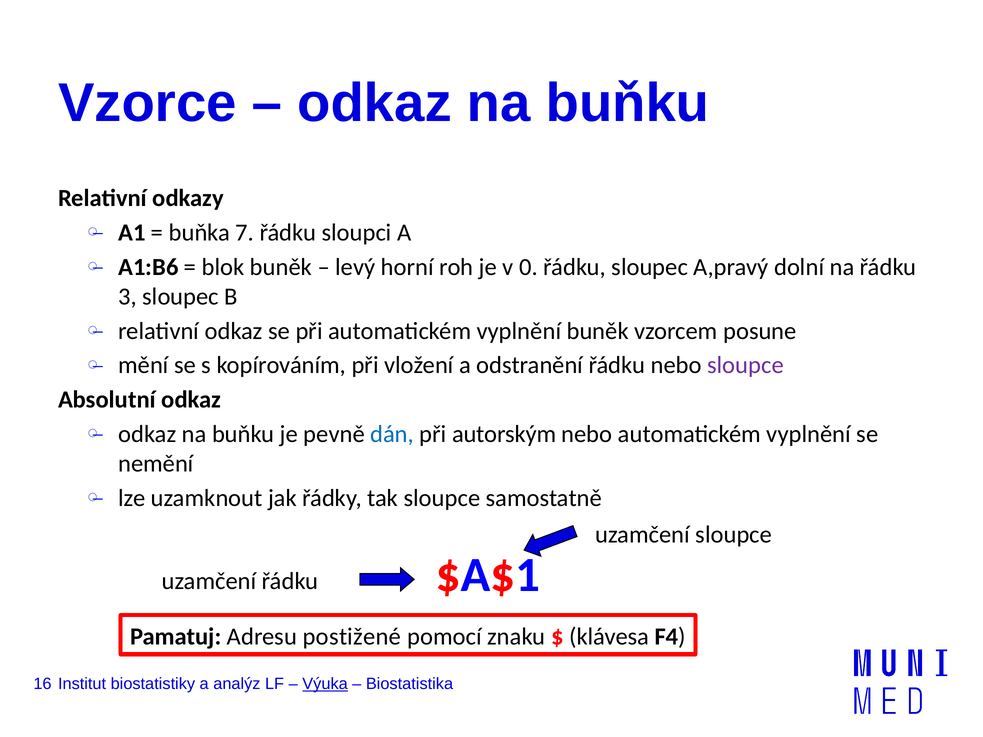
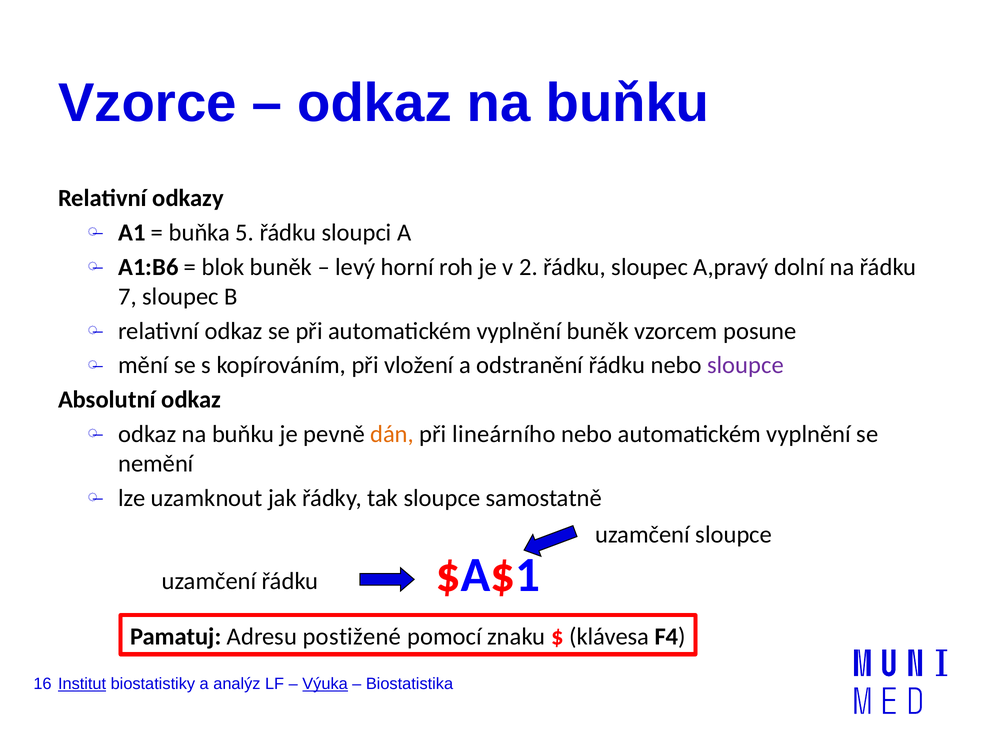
7: 7 -> 5 (245, 233)
0: 0 -> 2 (528, 267)
3: 3 -> 7 (128, 297)
dán colour: blue -> orange (392, 434)
autorským: autorským -> lineárního (504, 434)
Institut underline: none -> present (82, 684)
